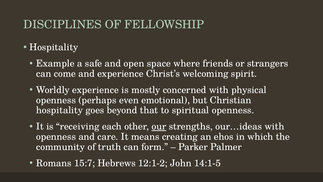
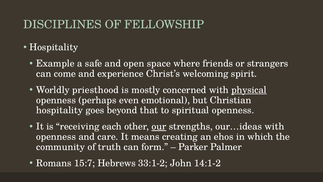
Worldly experience: experience -> priesthood (95, 90)
physical underline: none -> present (249, 90)
12:1-2: 12:1-2 -> 33:1-2 (153, 163)
14:1-5: 14:1-5 -> 14:1-2 (207, 163)
